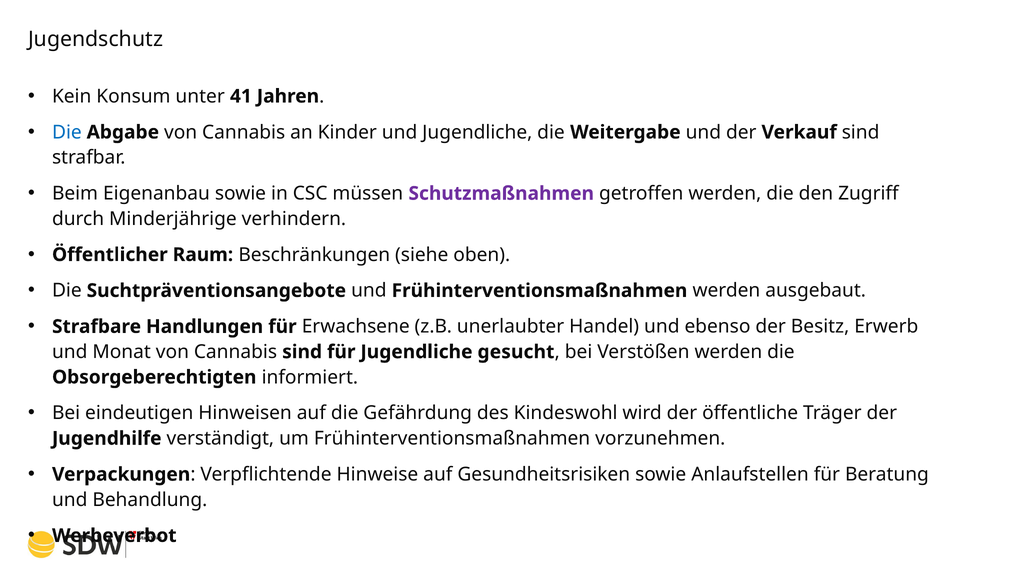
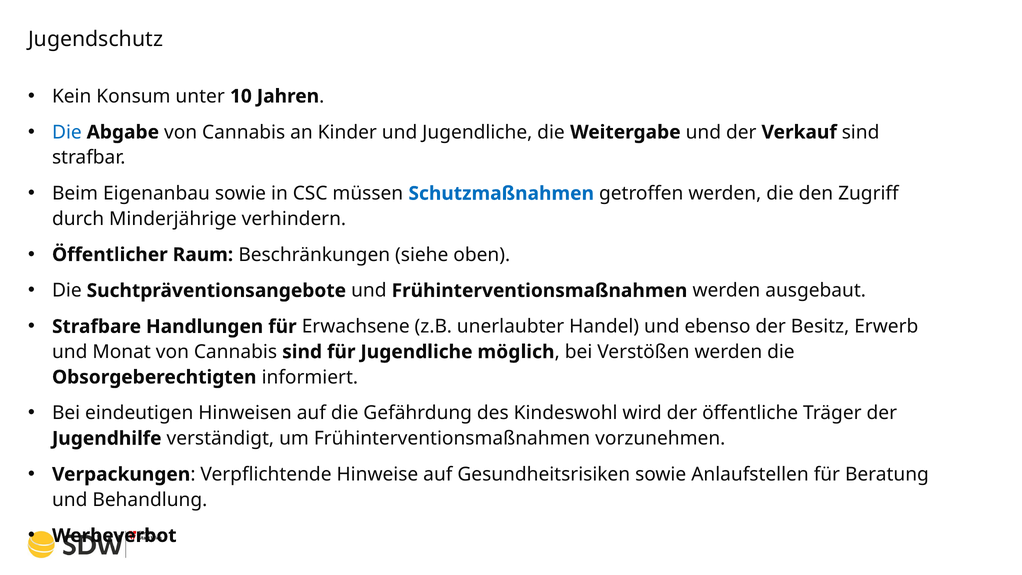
41: 41 -> 10 (241, 96)
Schutzmaßnahmen colour: purple -> blue (501, 193)
gesucht: gesucht -> möglich (516, 352)
